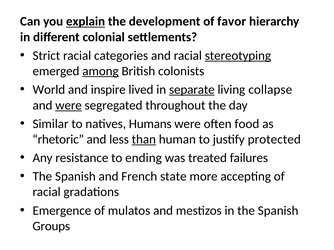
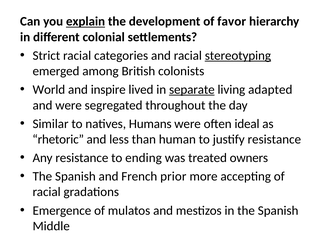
among underline: present -> none (100, 71)
collapse: collapse -> adapted (270, 90)
were underline: present -> none (69, 105)
food: food -> ideal (247, 124)
than underline: present -> none (144, 140)
justify protected: protected -> resistance (274, 140)
failures: failures -> owners (249, 158)
state: state -> prior (173, 177)
Groups: Groups -> Middle (51, 226)
